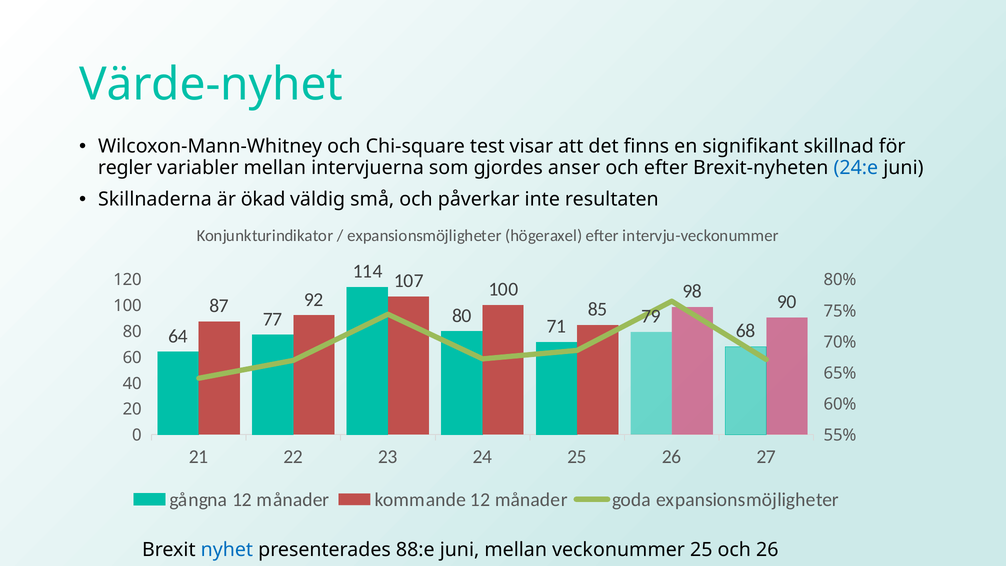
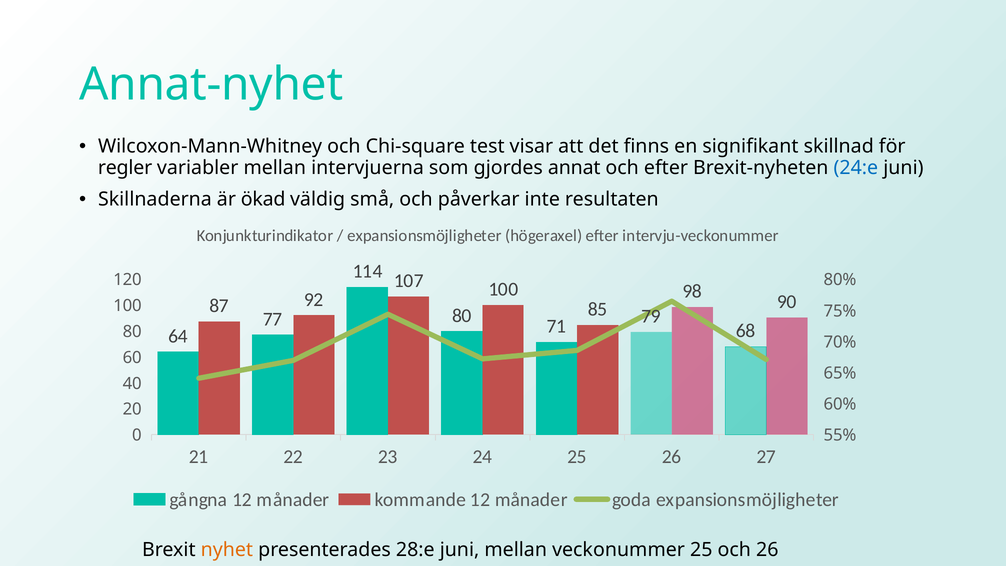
Värde-nyhet: Värde-nyhet -> Annat-nyhet (211, 85)
anser: anser -> annat (574, 168)
nyhet colour: blue -> orange (227, 549)
88:e: 88:e -> 28:e (415, 549)
